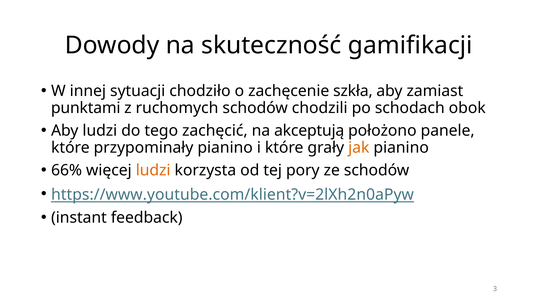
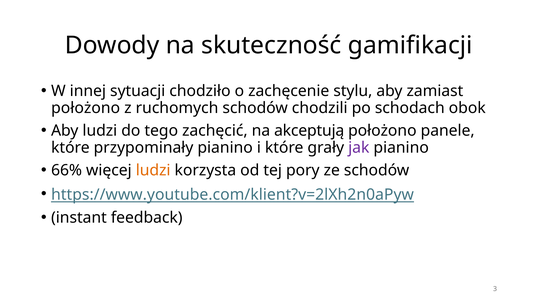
szkła: szkła -> stylu (353, 91)
punktami: punktami -> położono (86, 108)
jak colour: orange -> purple (359, 147)
